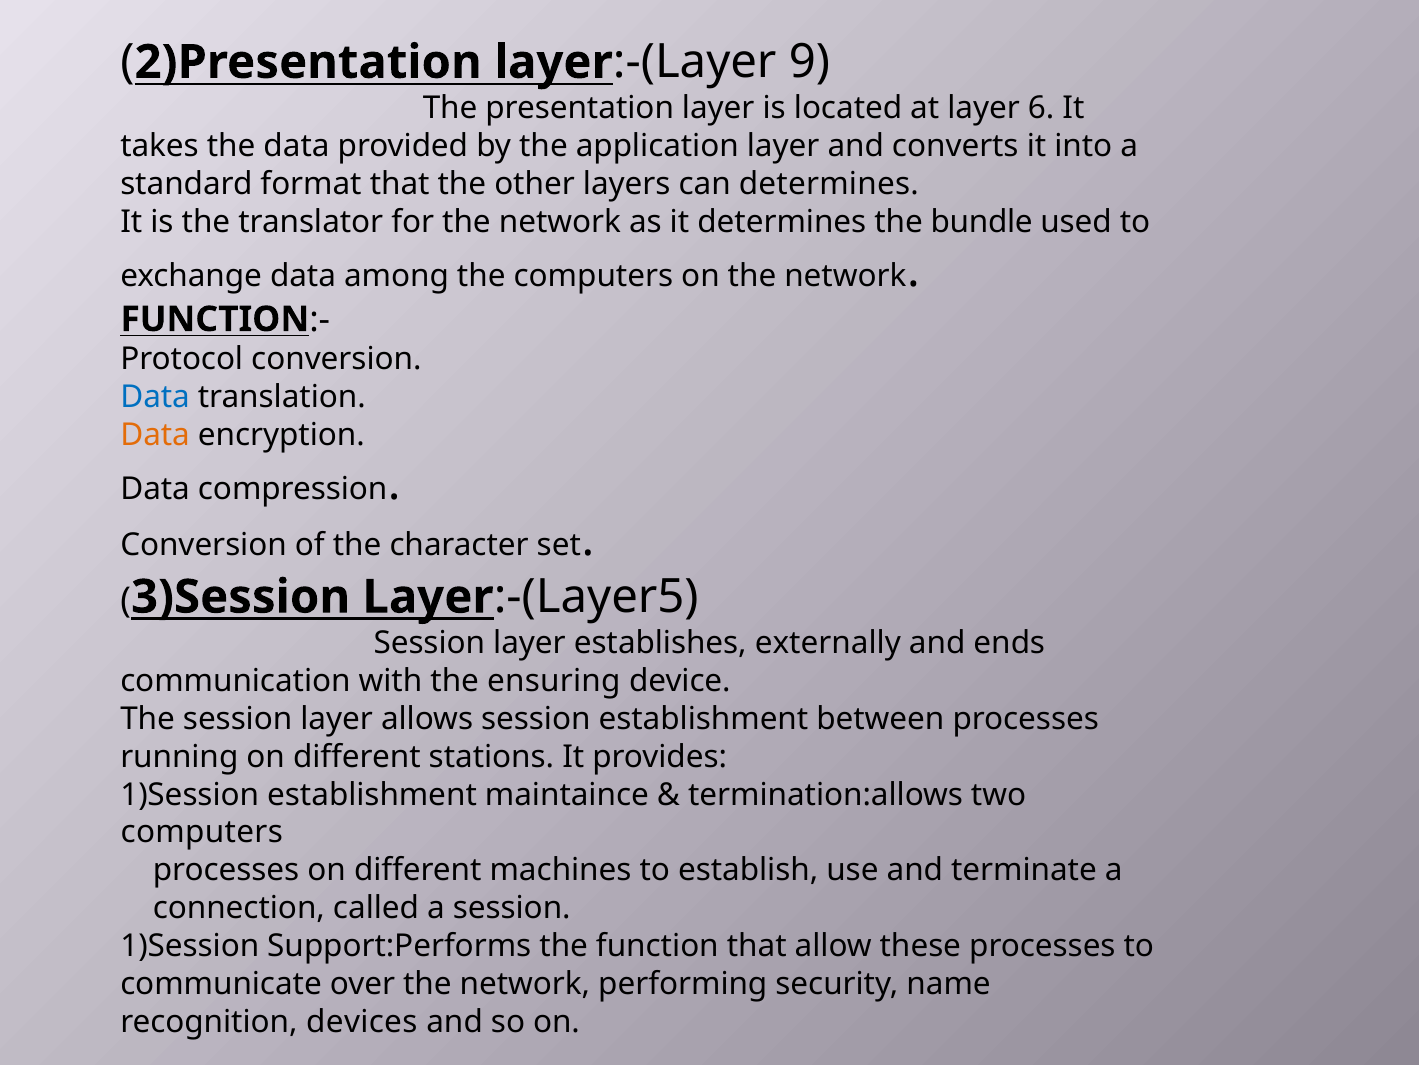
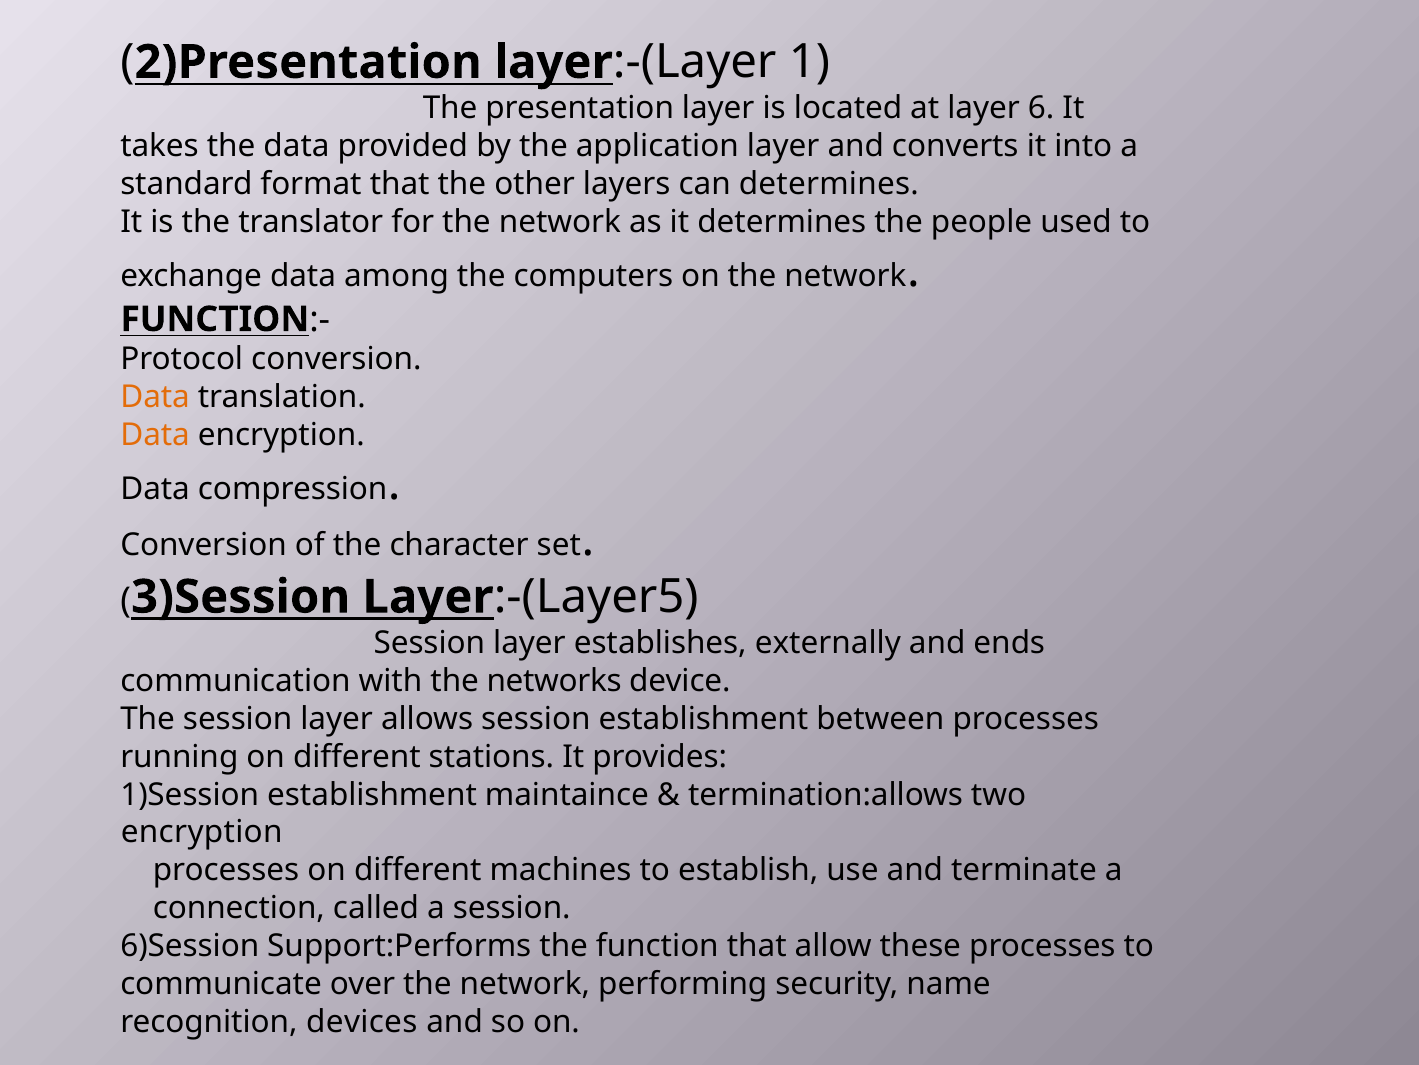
9: 9 -> 1 (809, 62)
bundle: bundle -> people (982, 222)
Data colour: blue -> orange (155, 397)
ensuring: ensuring -> networks (554, 681)
computers: computers -> encryption (202, 832)
1)Session: 1)Session -> 6)Session (190, 945)
